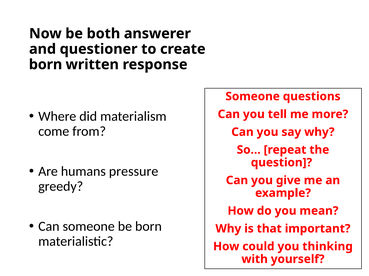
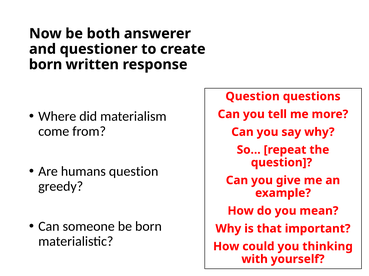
Someone: Someone -> Question (253, 97)
humans pressure: pressure -> question (134, 172)
